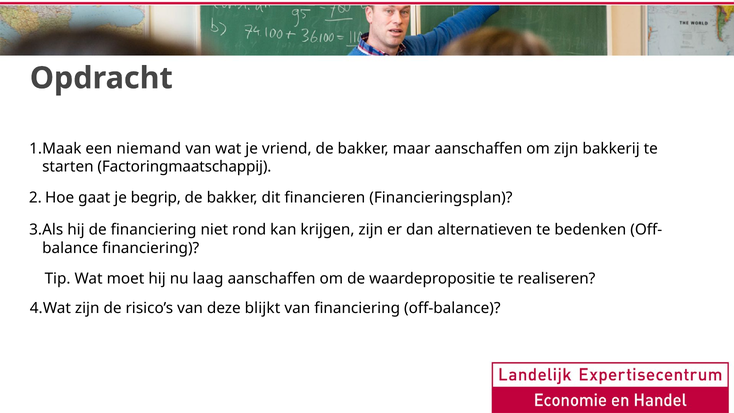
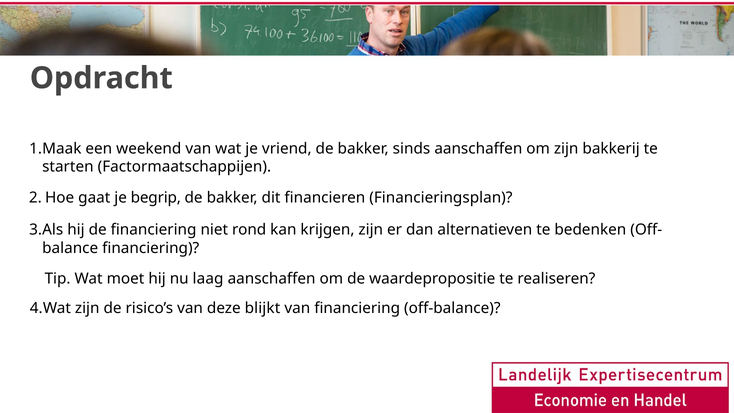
niemand: niemand -> weekend (149, 148)
maar: maar -> sinds (411, 148)
Factoringmaatschappij: Factoringmaatschappij -> Factormaatschappijen (184, 167)
